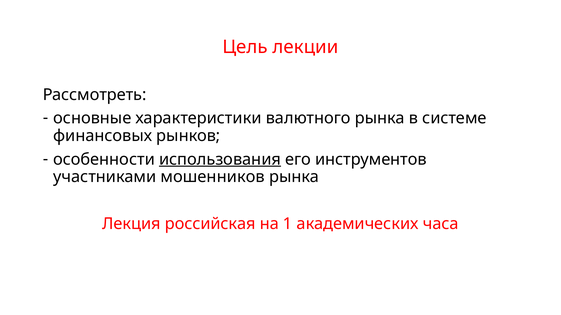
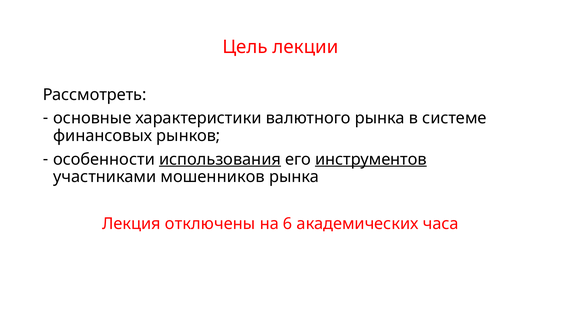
инструментов underline: none -> present (371, 160)
российская: российская -> отключены (210, 224)
1: 1 -> 6 (288, 224)
